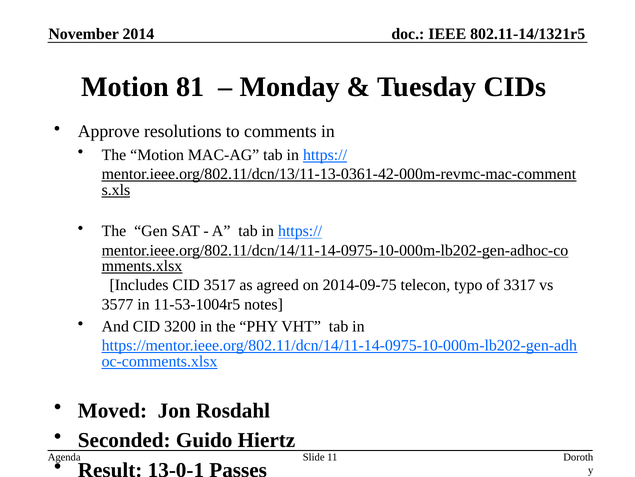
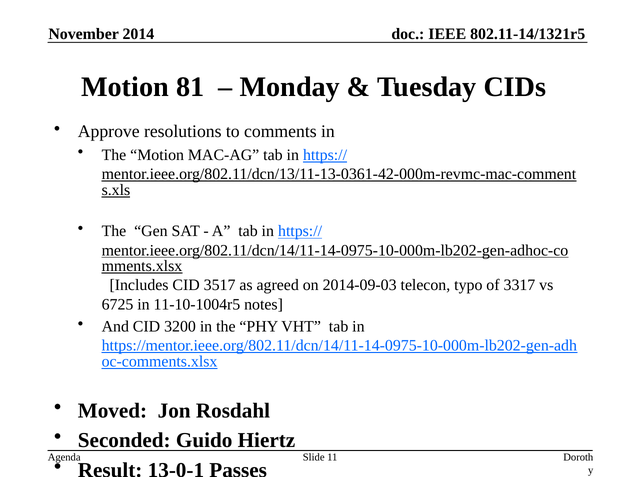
2014-09-75: 2014-09-75 -> 2014-09-03 (360, 285)
3577: 3577 -> 6725 (118, 304)
11-53-1004r5: 11-53-1004r5 -> 11-10-1004r5 (197, 304)
